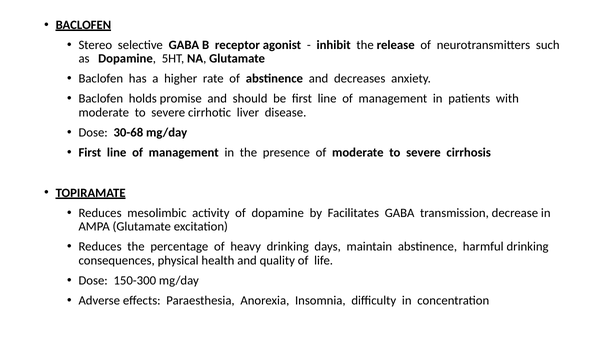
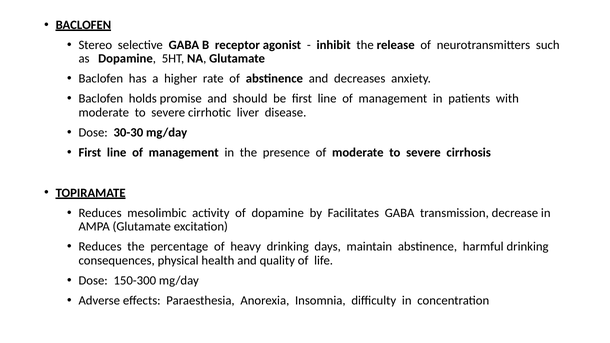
30-68: 30-68 -> 30-30 (128, 133)
